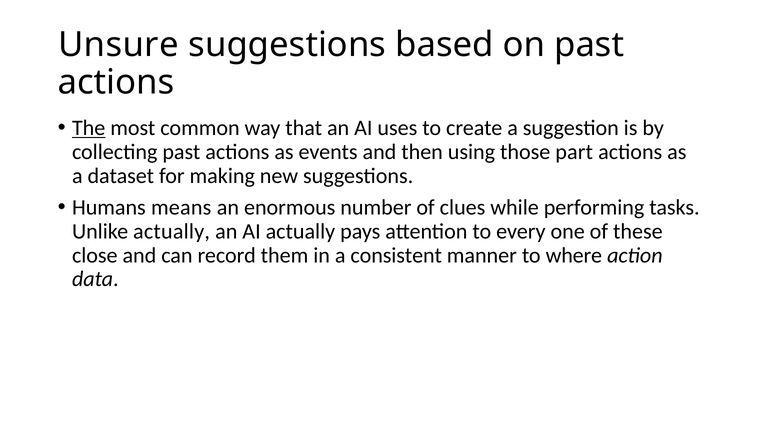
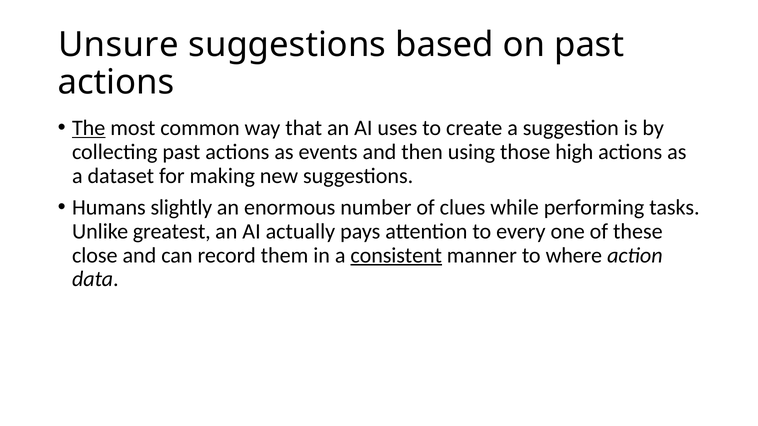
part: part -> high (574, 152)
means: means -> slightly (181, 208)
Unlike actually: actually -> greatest (172, 232)
consistent underline: none -> present (396, 255)
